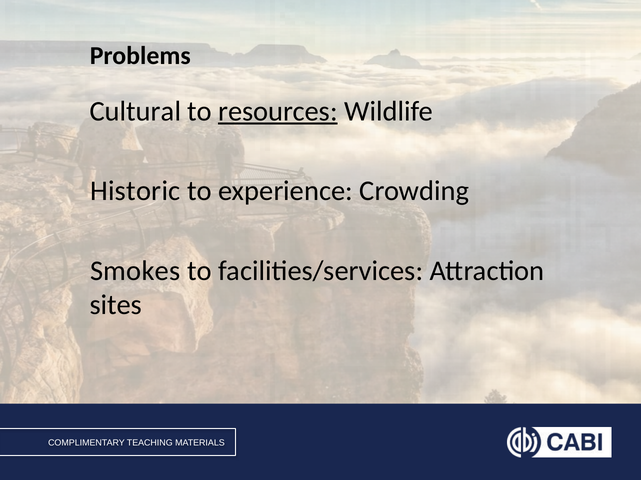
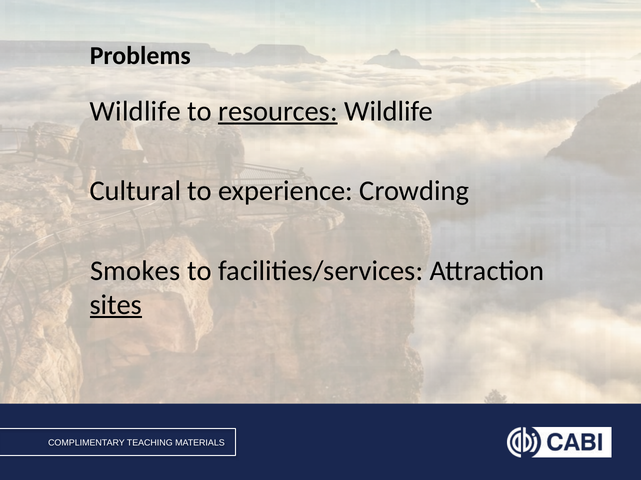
Cultural: Cultural -> Wildlife (135, 111)
Historic: Historic -> Cultural (135, 191)
sites underline: none -> present (116, 305)
